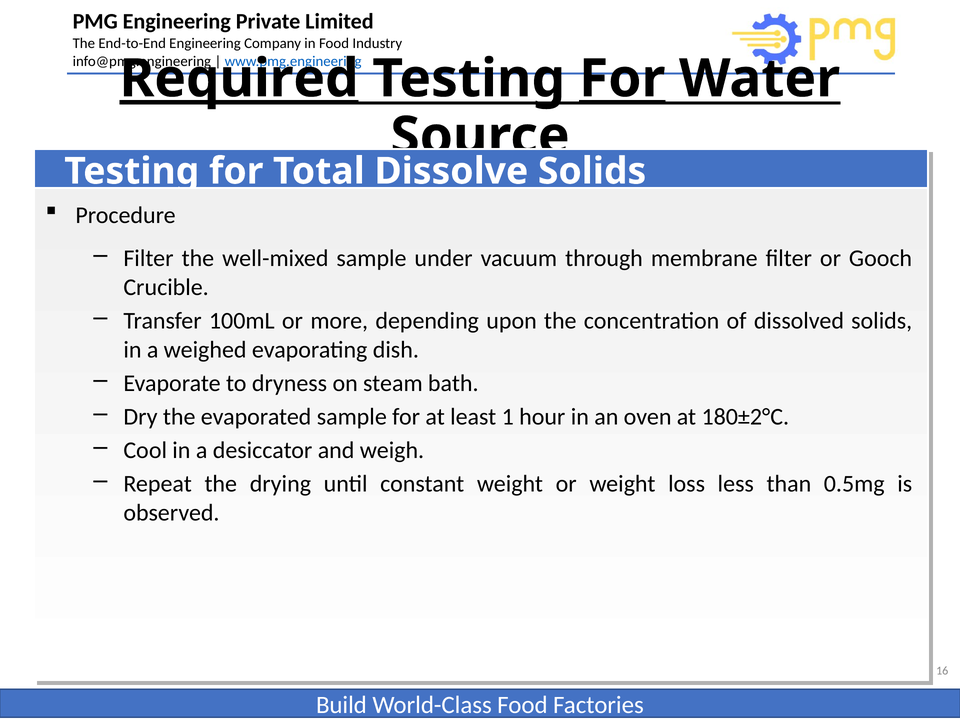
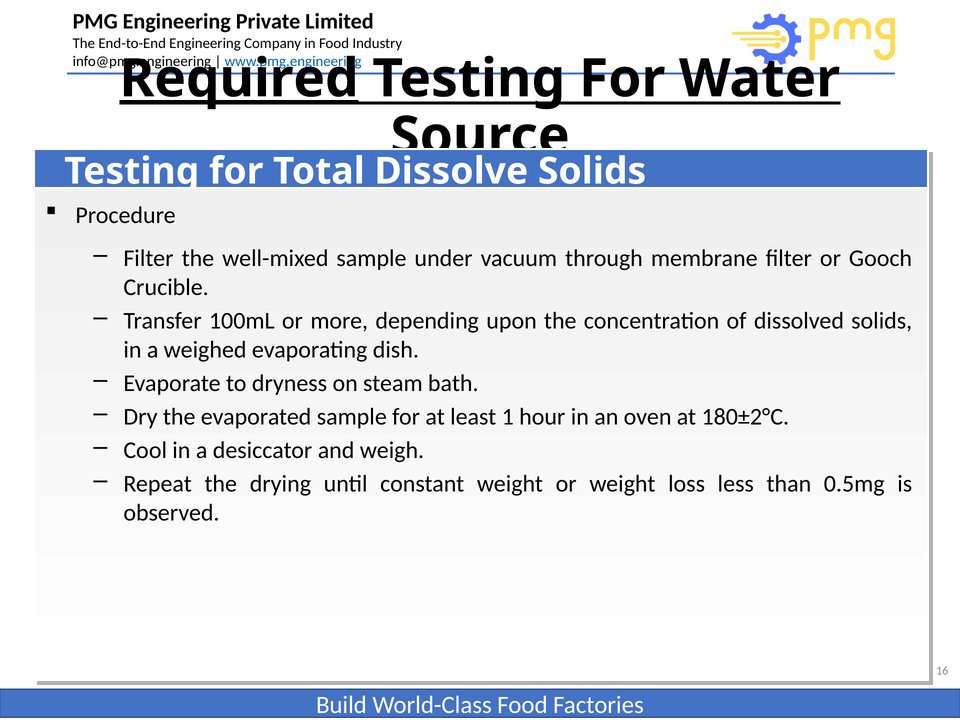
For underline: present -> none (622, 79)
